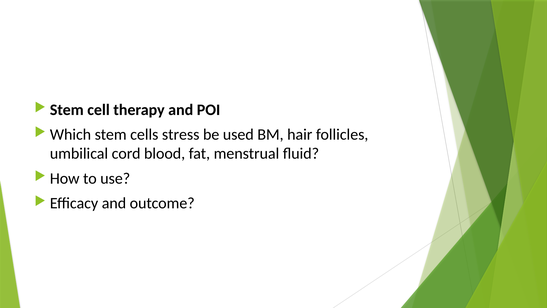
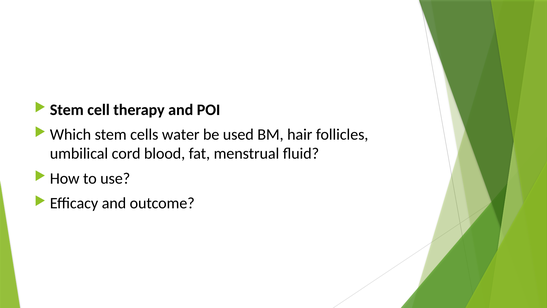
stress: stress -> water (181, 134)
